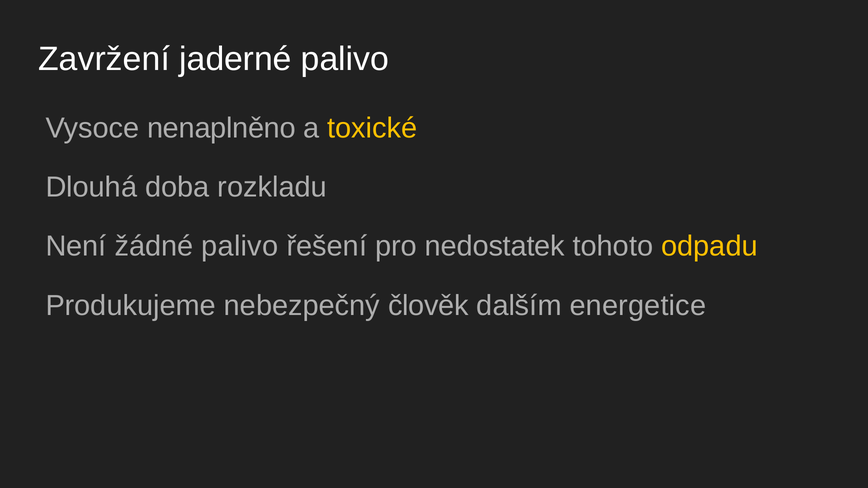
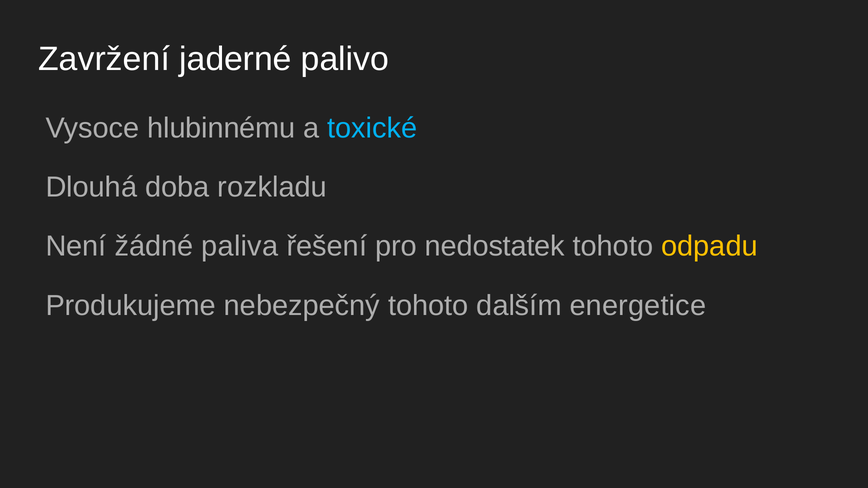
nenaplněno: nenaplněno -> hlubinnému (221, 128)
toxické colour: yellow -> light blue (372, 128)
žádné palivo: palivo -> paliva (240, 247)
nebezpečný člověk: člověk -> tohoto (428, 306)
